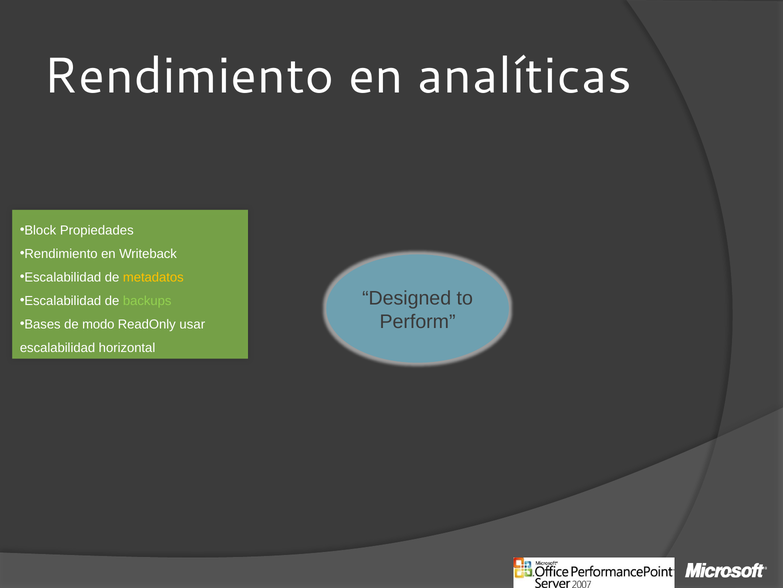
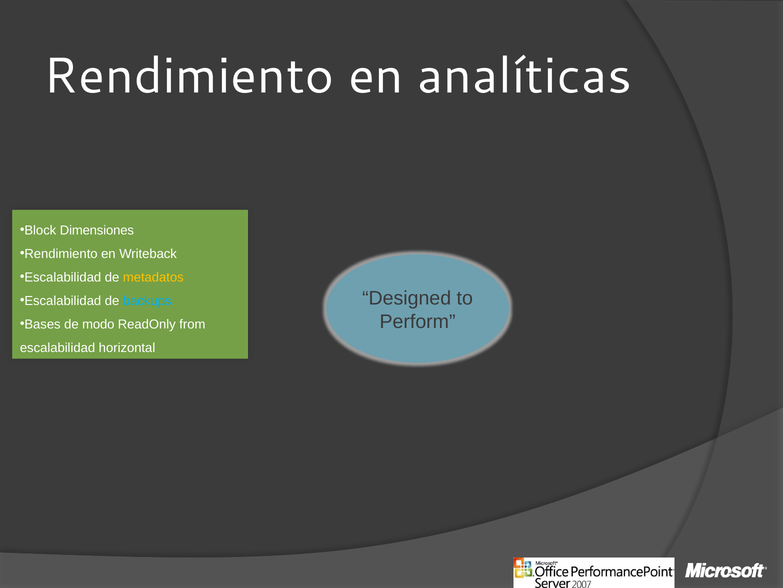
Propiedades: Propiedades -> Dimensiones (97, 230)
backups colour: light green -> light blue (147, 300)
usar: usar -> from (192, 324)
